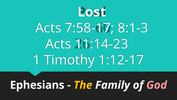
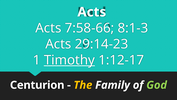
Lost: Lost -> Acts (92, 12)
7:58-17: 7:58-17 -> 7:58-66 (90, 28)
11:14-23: 11:14-23 -> 29:14-23 (101, 44)
Timothy underline: none -> present (69, 60)
Ephesians: Ephesians -> Centurion (37, 85)
God colour: pink -> light green (157, 85)
